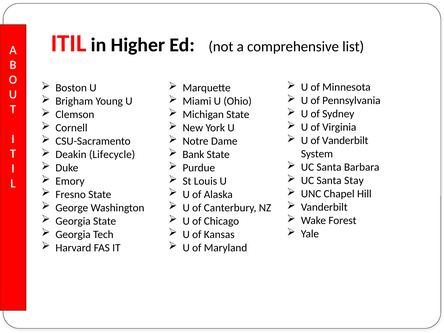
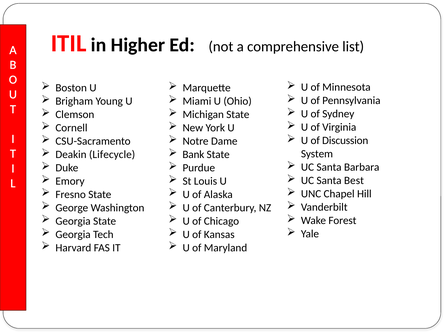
of Vanderbilt: Vanderbilt -> Discussion (345, 141)
Stay: Stay -> Best (354, 181)
